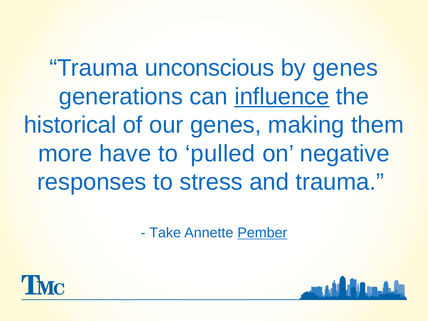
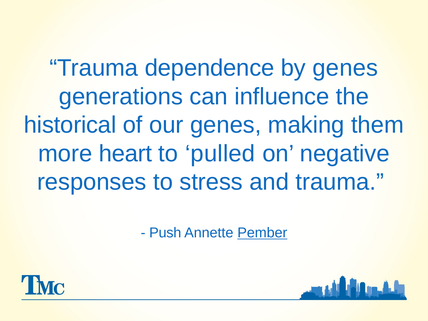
unconscious: unconscious -> dependence (210, 68)
influence underline: present -> none (282, 97)
have: have -> heart (125, 154)
Take: Take -> Push (165, 233)
